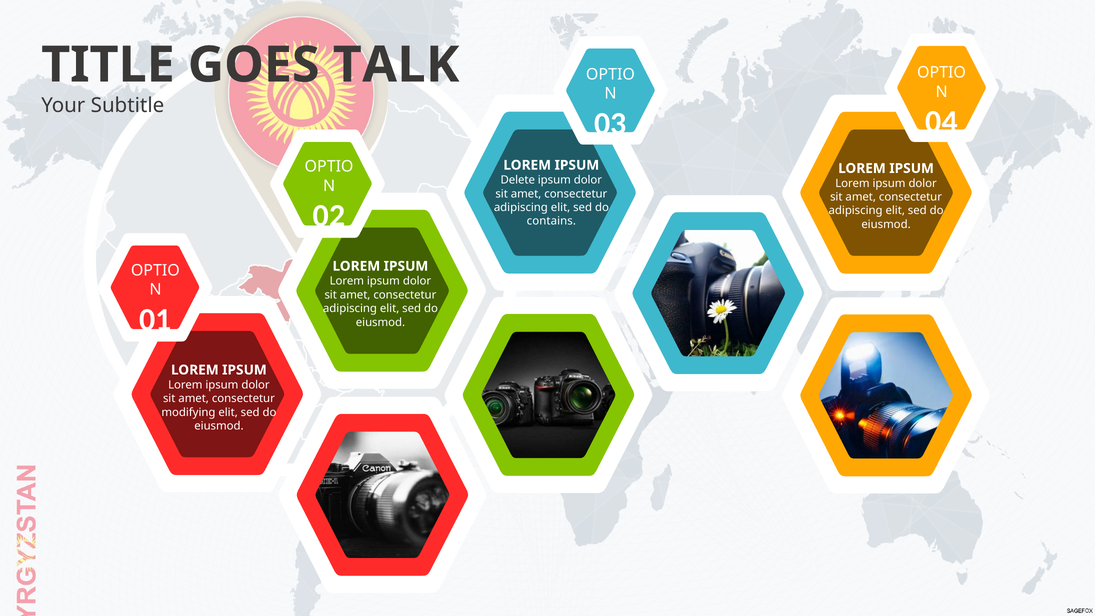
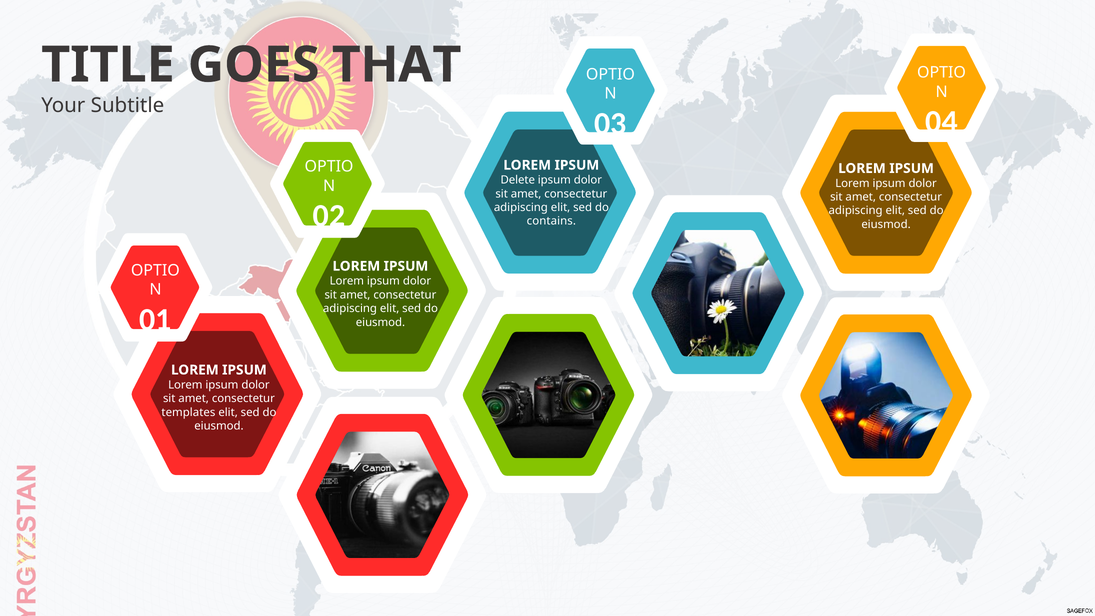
TALK: TALK -> THAT (397, 65)
modifying: modifying -> templates (188, 412)
